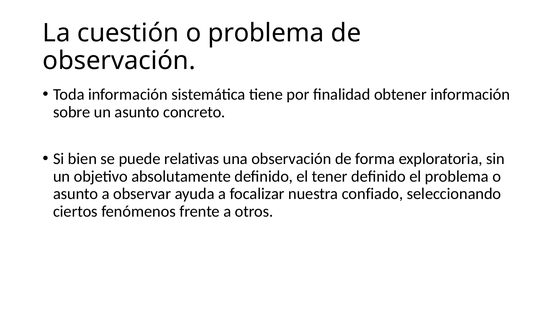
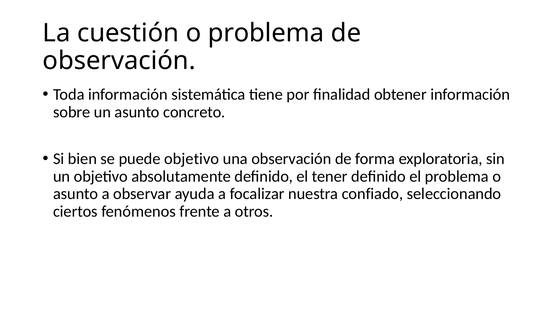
puede relativas: relativas -> objetivo (192, 159)
